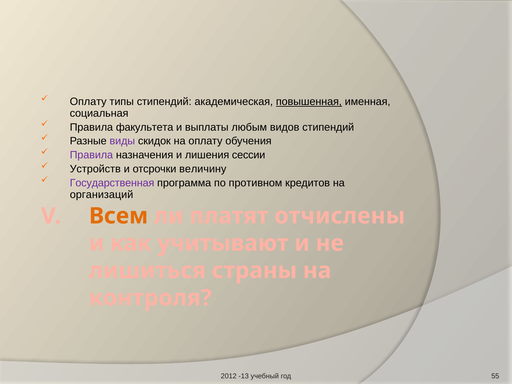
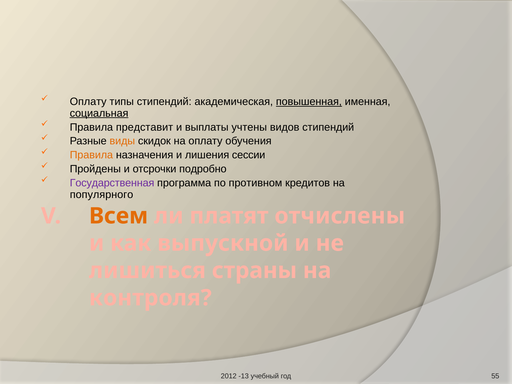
социальная underline: none -> present (99, 113)
факультета: факультета -> представит (145, 127)
любым: любым -> учтены (249, 127)
виды colour: purple -> orange (122, 141)
Правила colour: purple -> orange (91, 155)
Устройств: Устройств -> Пройдены (95, 169)
величину: величину -> подробно (203, 169)
организаций: организаций -> популярного (102, 195)
учитывают: учитывают -> выпускной (223, 243)
